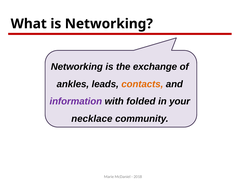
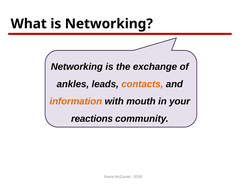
information colour: purple -> orange (76, 101)
folded: folded -> mouth (141, 101)
necklace: necklace -> reactions (92, 118)
